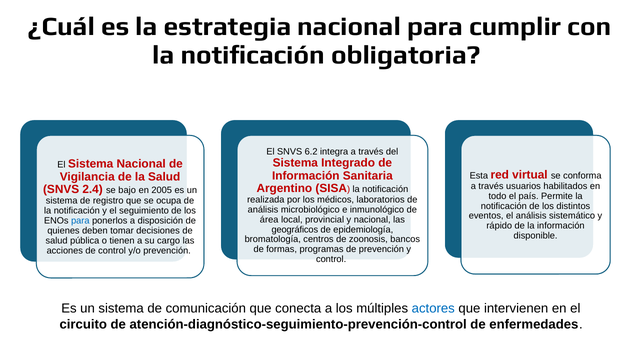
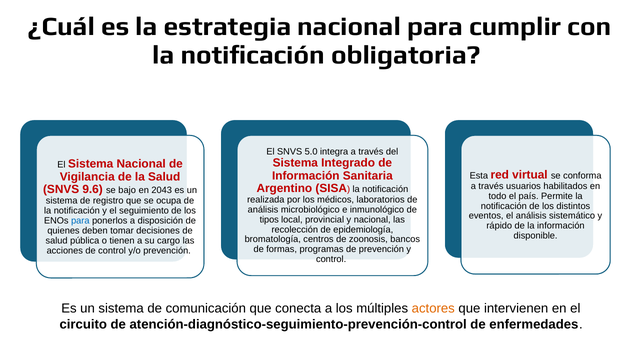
6.2: 6.2 -> 5.0 (311, 152)
2.4: 2.4 -> 9.6 (93, 190)
2005: 2005 -> 2043 (162, 191)
área: área -> tipos (269, 220)
geográficos: geográficos -> recolección (295, 230)
actores colour: blue -> orange (433, 309)
